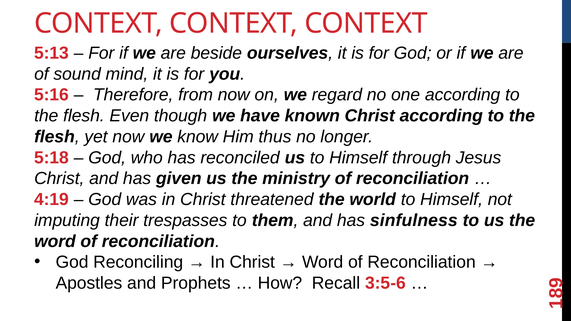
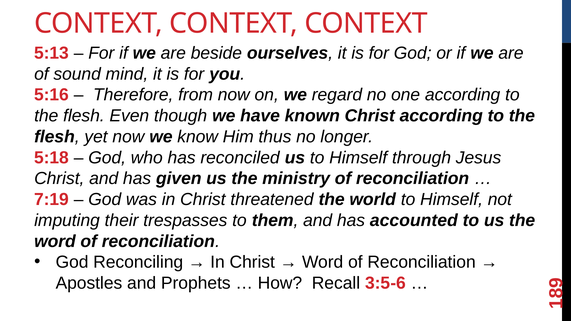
4:19: 4:19 -> 7:19 (52, 200)
sinfulness: sinfulness -> accounted (414, 220)
